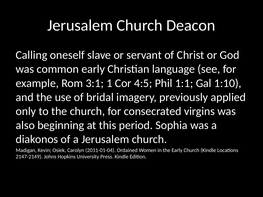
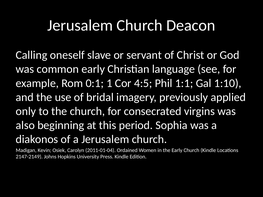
3:1: 3:1 -> 0:1 (95, 83)
